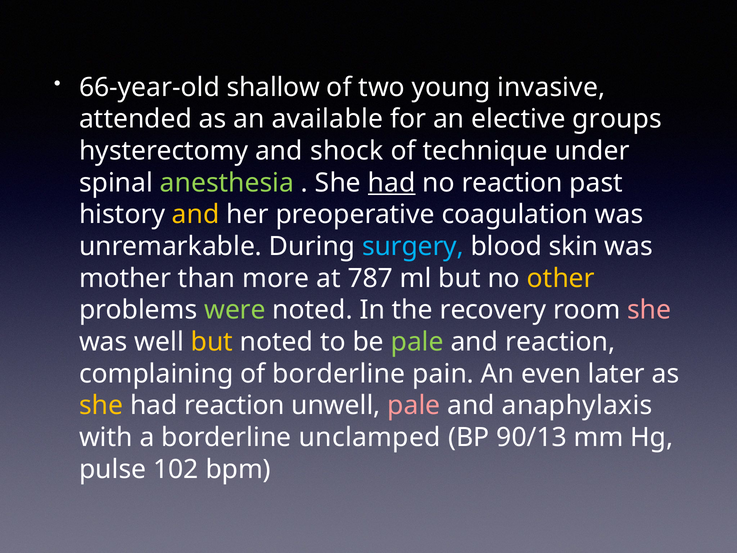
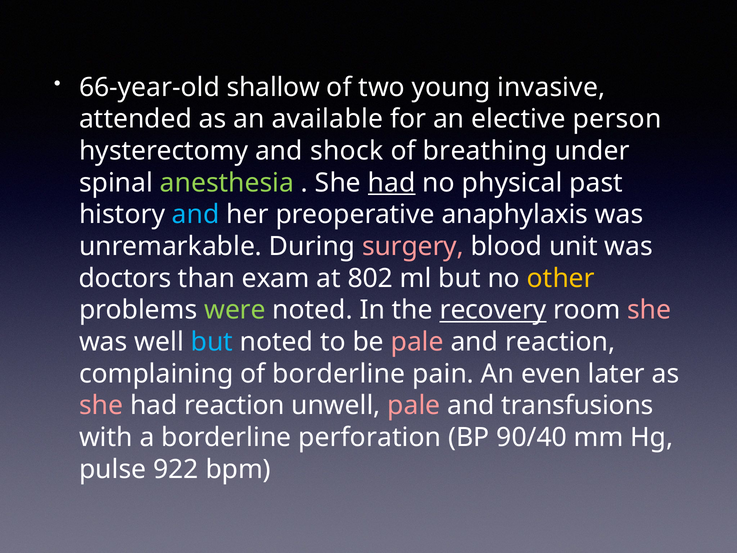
groups: groups -> person (617, 119)
technique: technique -> breathing (485, 151)
no reaction: reaction -> physical (512, 183)
and colour: yellow -> light blue (196, 215)
coagulation: coagulation -> anaphylaxis (515, 215)
surgery colour: light blue -> pink (413, 246)
skin: skin -> unit (573, 246)
mother: mother -> doctors (125, 278)
more: more -> exam (276, 278)
787: 787 -> 802 (370, 278)
recovery underline: none -> present (493, 310)
but colour: yellow -> light blue (212, 342)
pale colour: light green -> pink (417, 342)
she colour: yellow -> pink (101, 406)
anaphylaxis: anaphylaxis -> transfusions (577, 406)
unclamped: unclamped -> perforation (370, 437)
90/13: 90/13 -> 90/40 (532, 437)
102: 102 -> 922 (176, 469)
